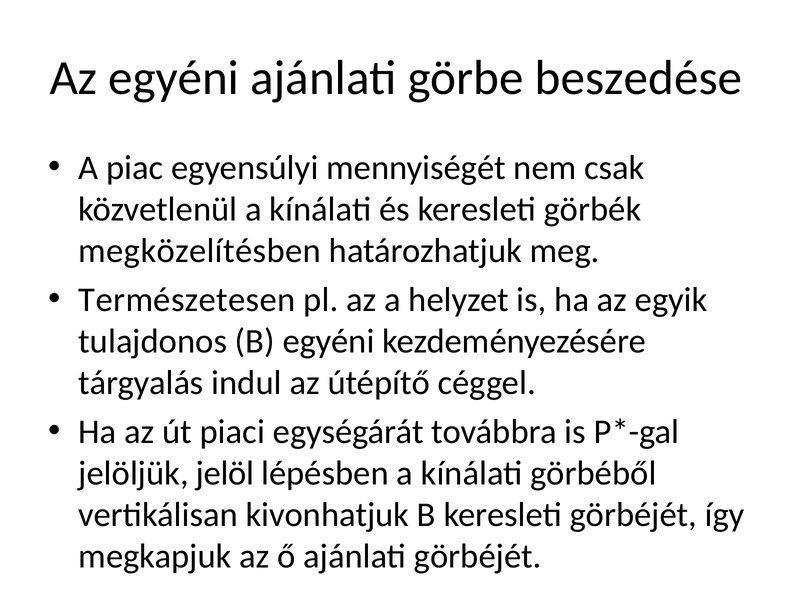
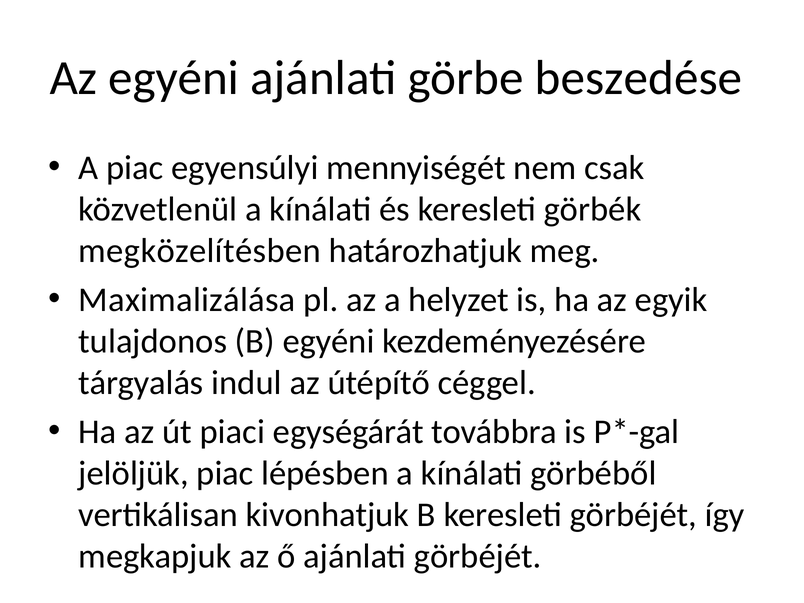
Természetesen: Természetesen -> Maximalizálása (187, 300)
jelöljük jelöl: jelöl -> piac (225, 473)
